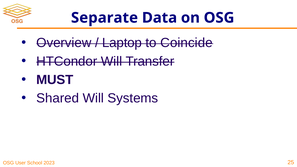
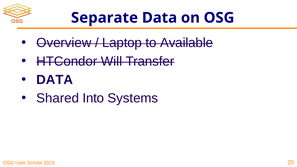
Coincide: Coincide -> Available (187, 43)
MUST: MUST -> DATA (55, 80)
Shared Will: Will -> Into (93, 98)
